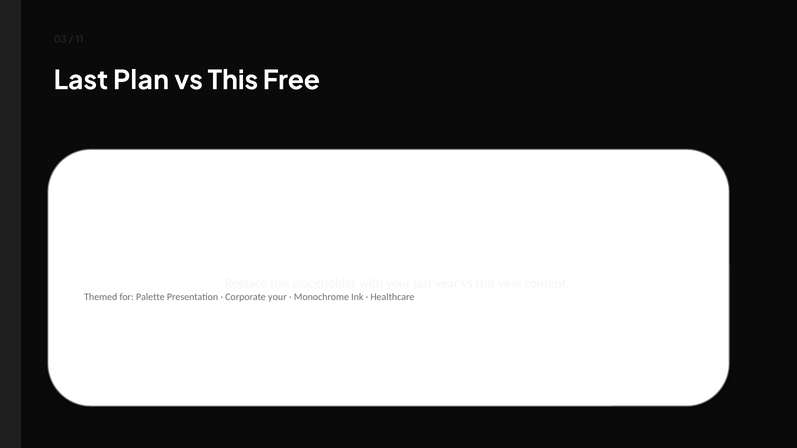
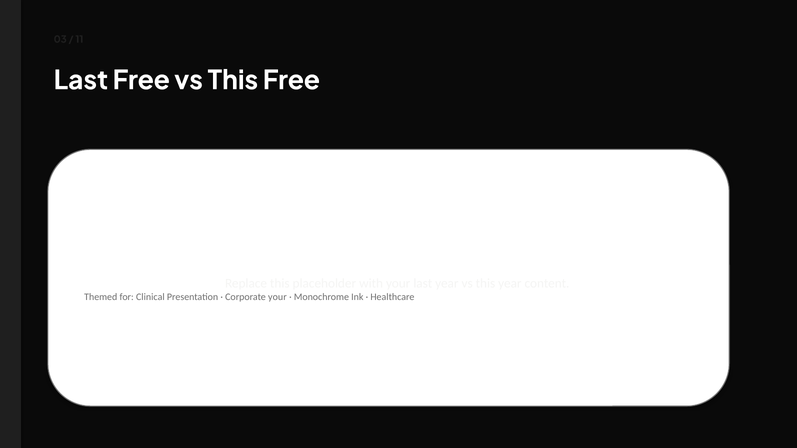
Last Plan: Plan -> Free (141, 81)
Palette: Palette -> Clinical (150, 297)
